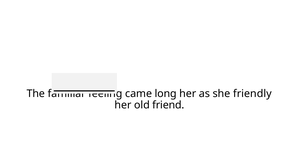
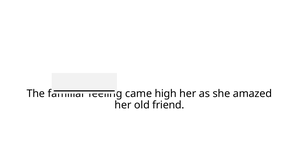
long: long -> high (166, 94)
friendly: friendly -> amazed (252, 94)
